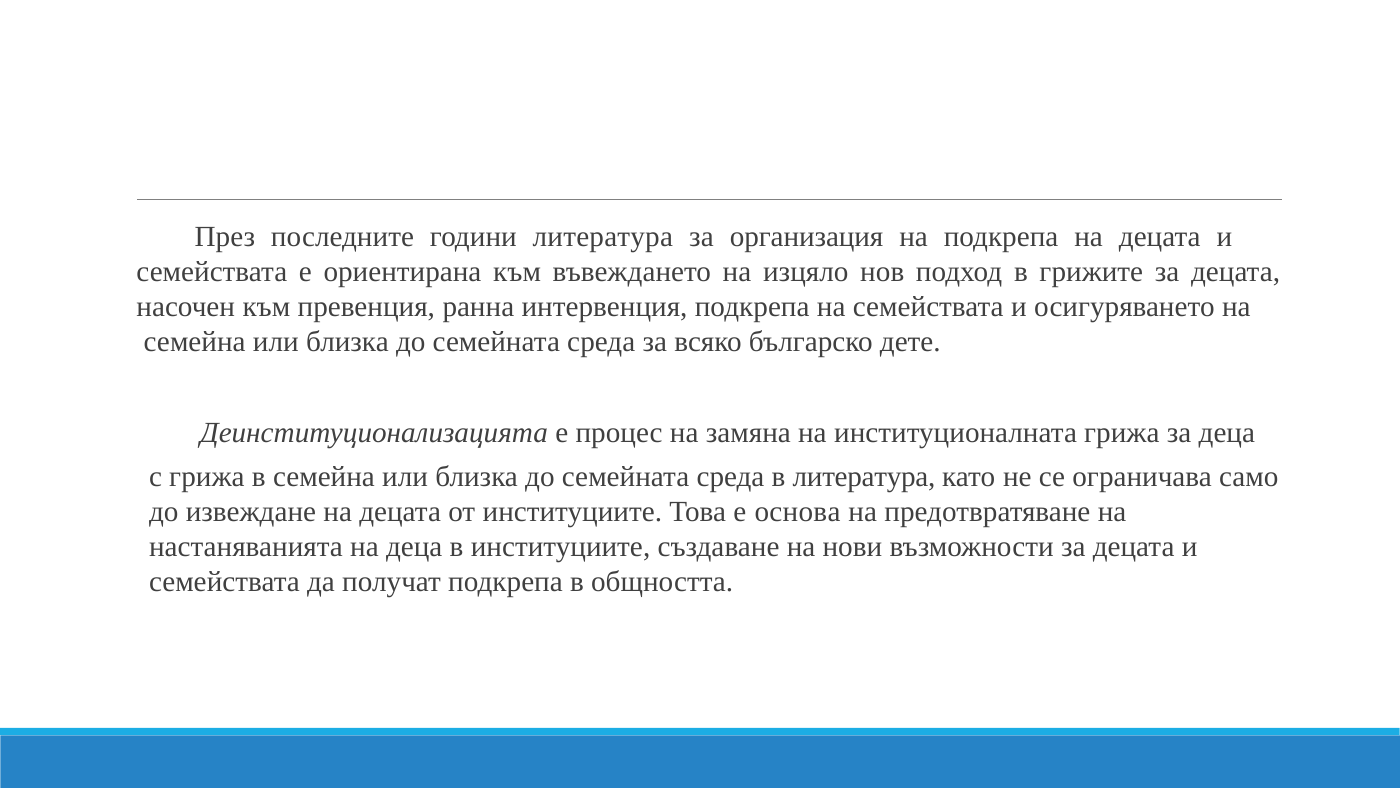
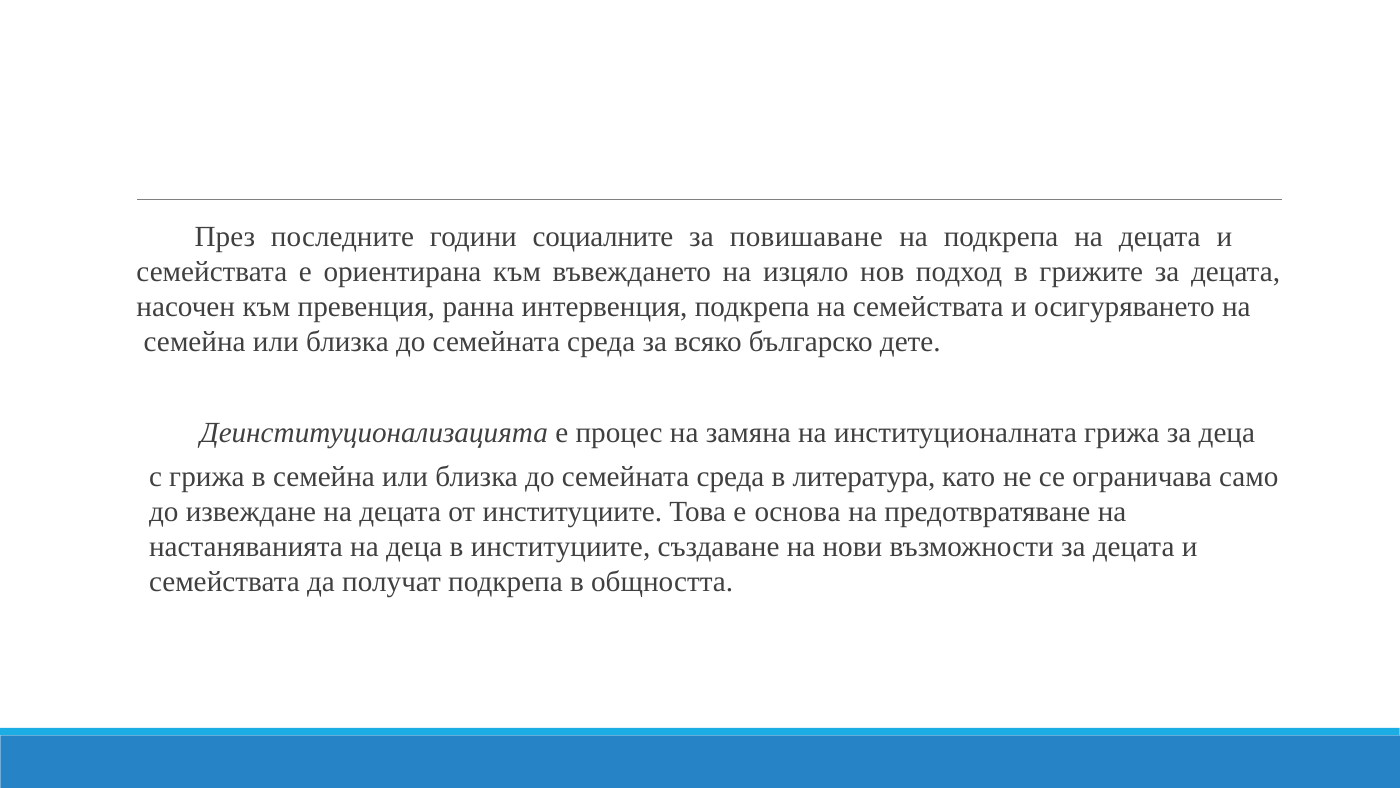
години литература: литература -> социалните (603, 237)
организация: организация -> повишаване (806, 237)
